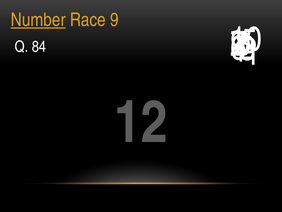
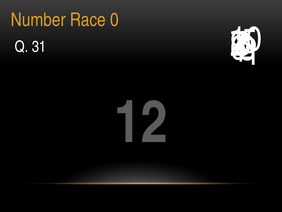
Number underline: present -> none (38, 20)
9: 9 -> 0 (114, 20)
84: 84 -> 31 (39, 47)
